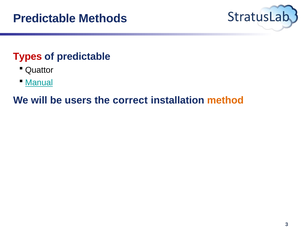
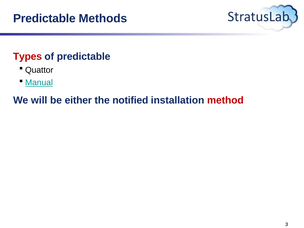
users: users -> either (78, 100)
correct: correct -> notified (130, 100)
method colour: orange -> red (225, 100)
